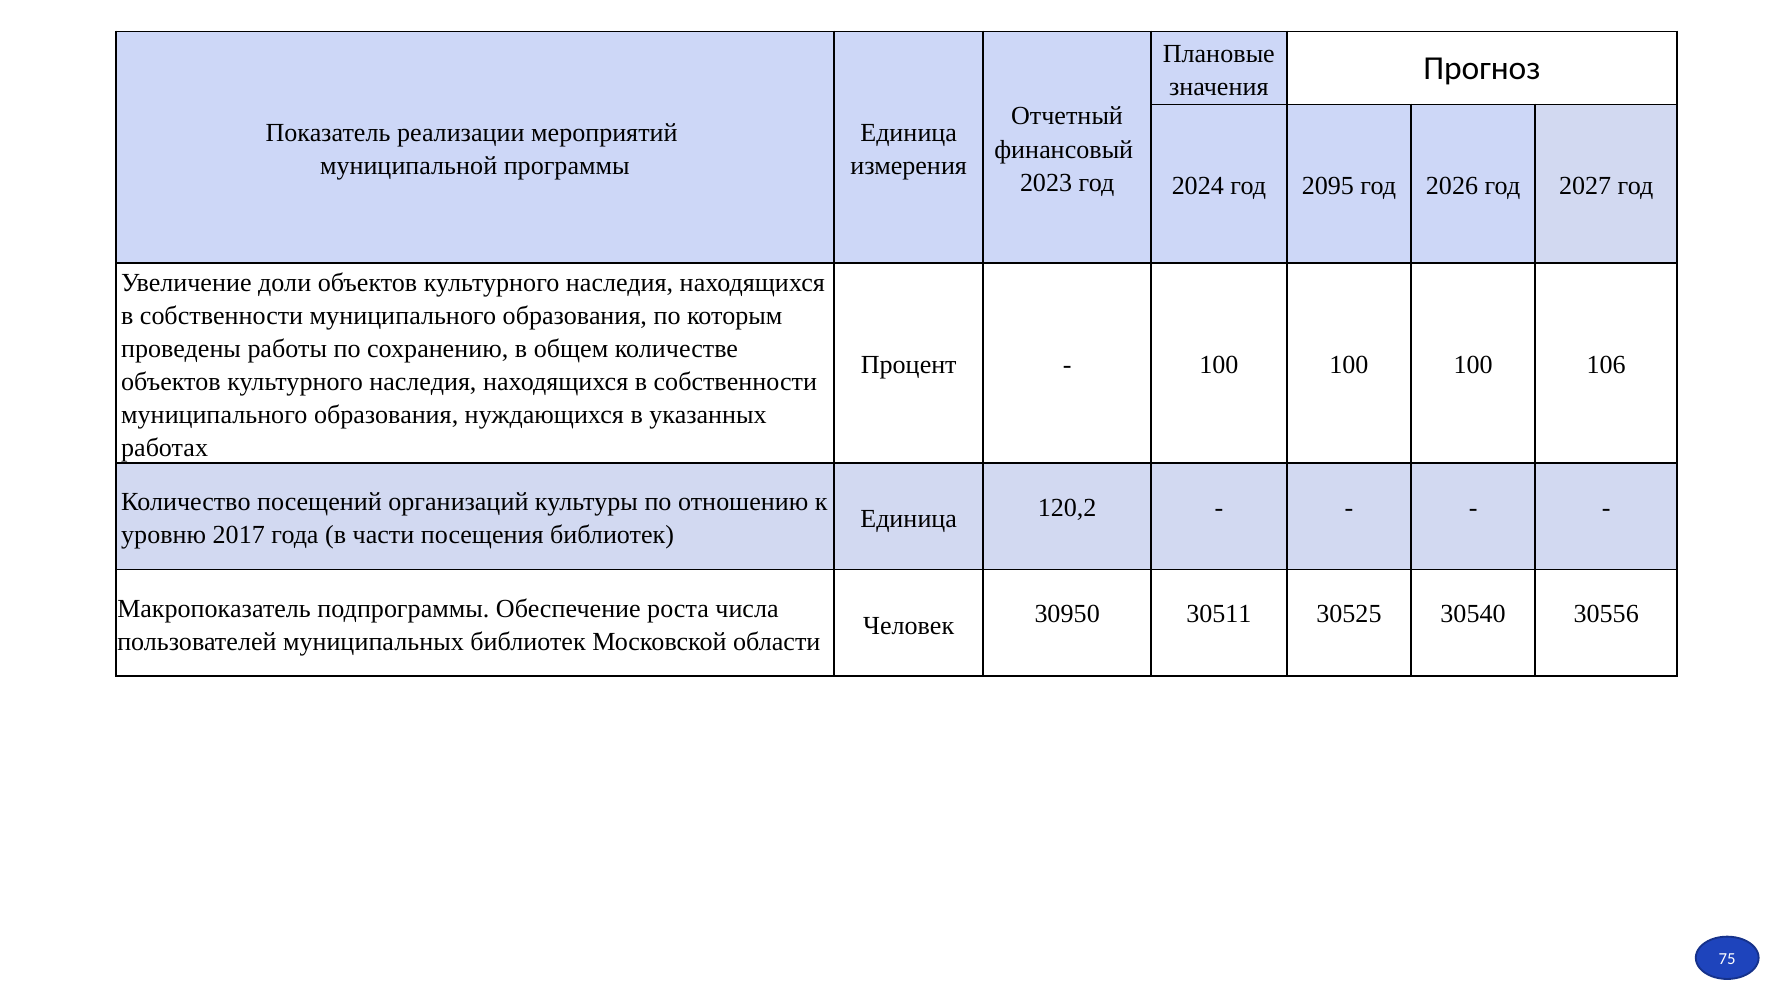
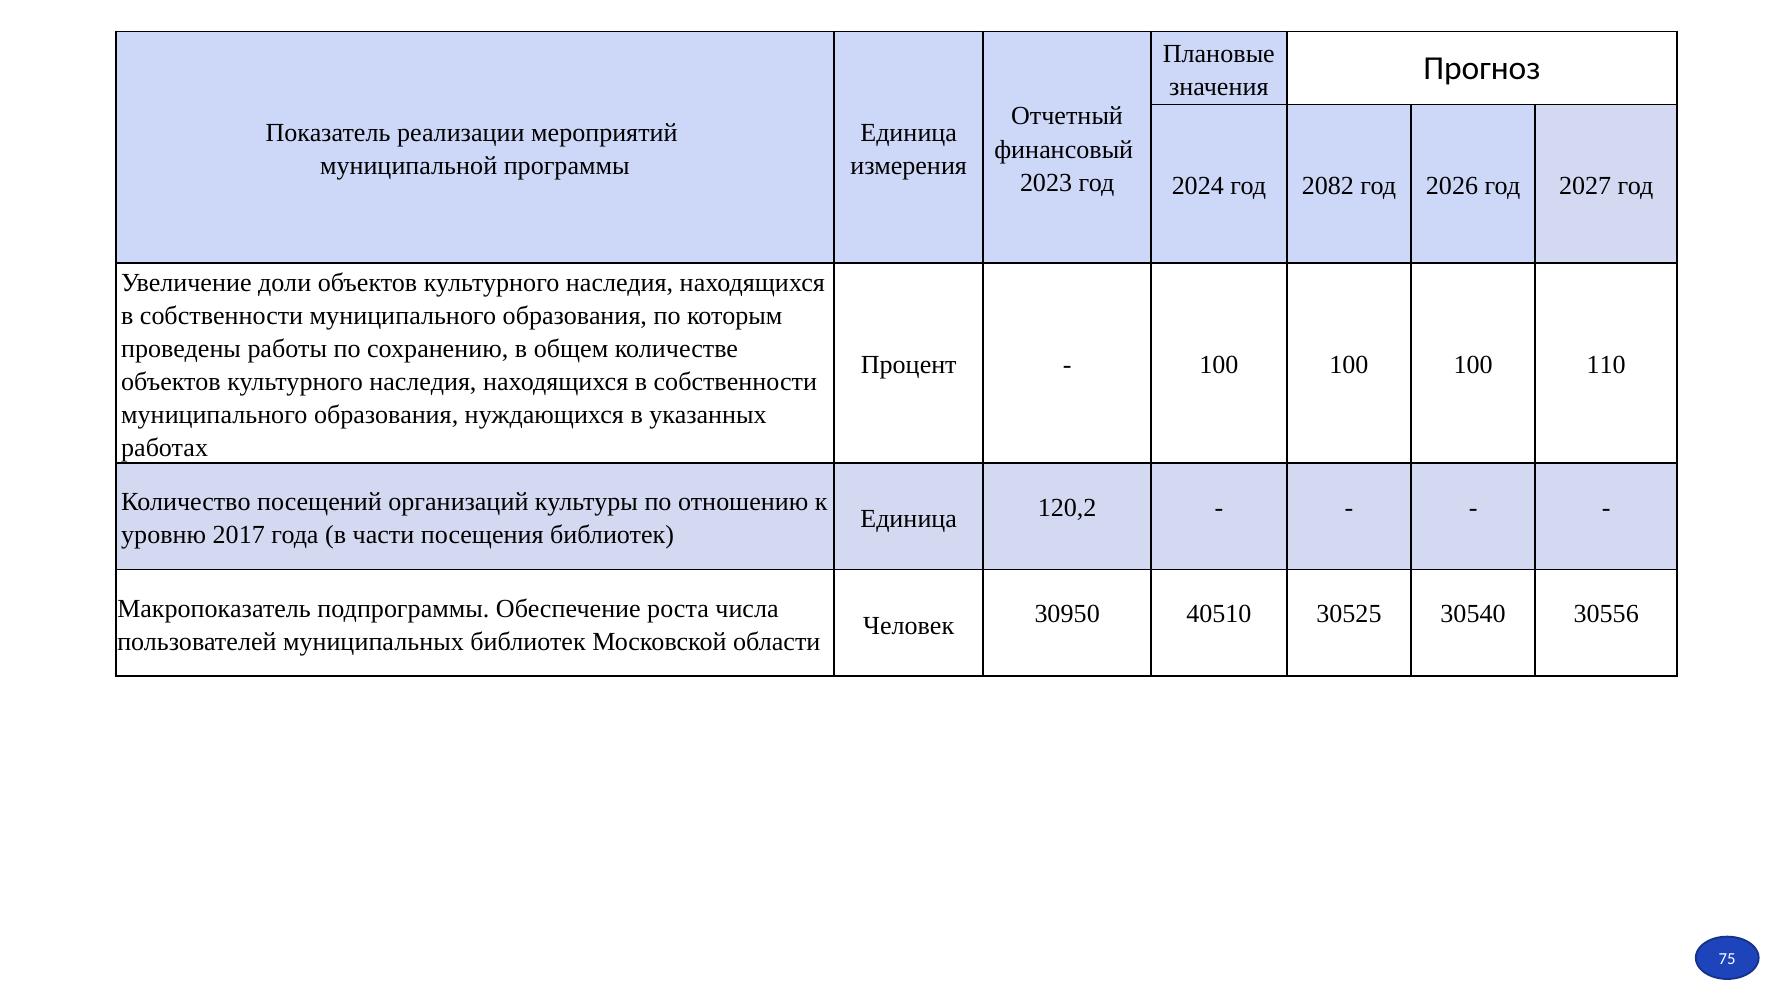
2095: 2095 -> 2082 (1328, 186)
106: 106 -> 110 (1606, 365)
30511: 30511 -> 40510 (1219, 614)
